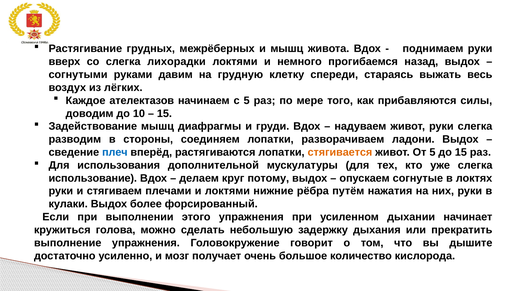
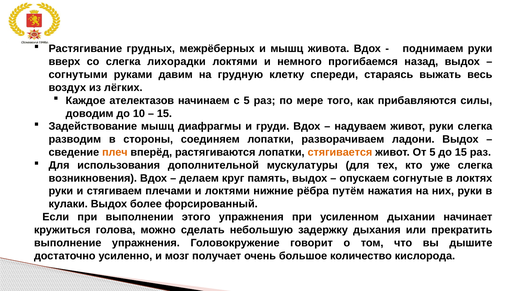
плеч colour: blue -> orange (115, 152)
использование: использование -> возникновения (93, 178)
потому: потому -> память (268, 178)
